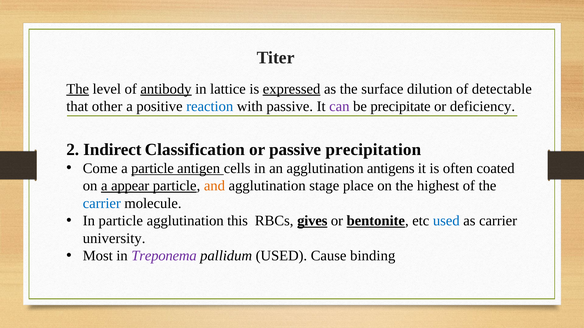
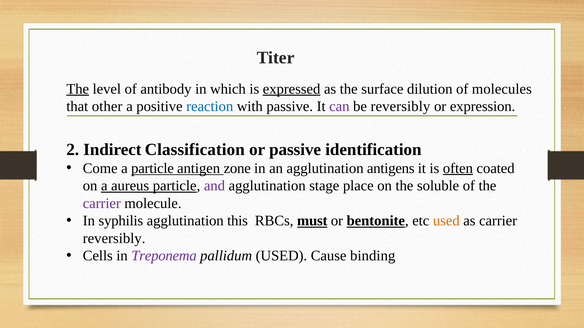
antibody underline: present -> none (166, 89)
lattice: lattice -> which (228, 89)
detectable: detectable -> molecules (502, 89)
be precipitate: precipitate -> reversibly (400, 107)
deficiency: deficiency -> expression (483, 107)
precipitation: precipitation -> identification (373, 150)
cells: cells -> zone (237, 169)
often underline: none -> present (458, 169)
appear: appear -> aureus (130, 186)
and colour: orange -> purple (214, 186)
highest: highest -> soluble (438, 186)
carrier colour: blue -> purple (102, 204)
In particle: particle -> syphilis (121, 221)
gives: gives -> must (312, 221)
used colour: blue -> orange (446, 221)
university: university -> reversibly (114, 239)
Most: Most -> Cells (98, 256)
